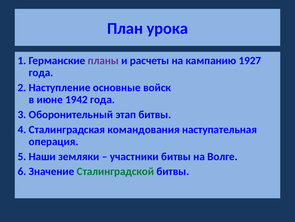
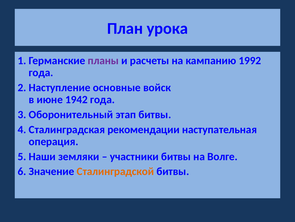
1927: 1927 -> 1992 (250, 61)
командования: командования -> рекомендации (144, 129)
Сталинградской colour: green -> orange (115, 171)
